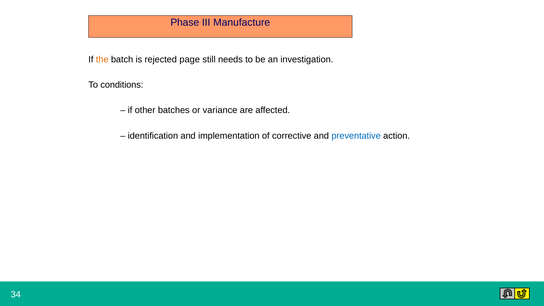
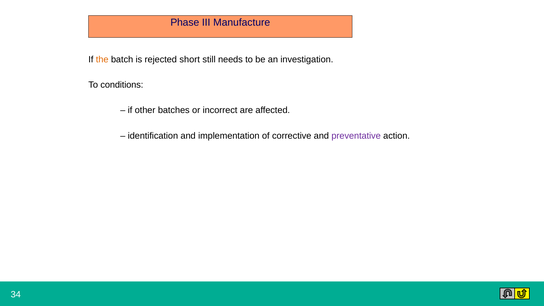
page: page -> short (190, 59)
variance: variance -> incorrect (220, 110)
preventative colour: blue -> purple (356, 136)
